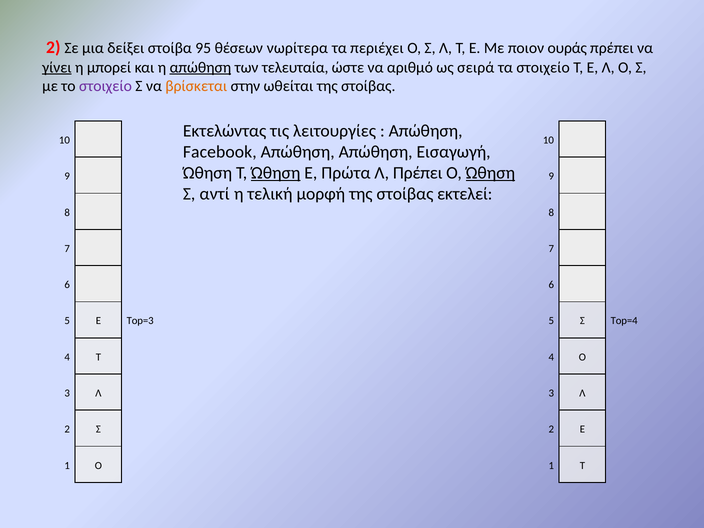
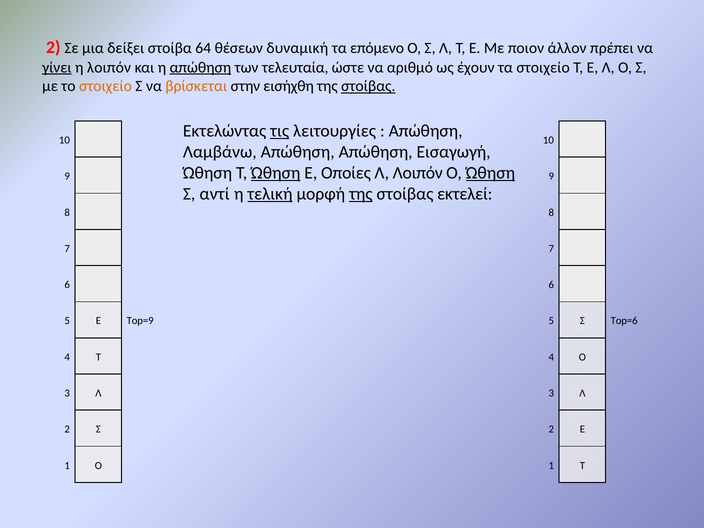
95: 95 -> 64 (203, 48)
νωρίτερα: νωρίτερα -> δυναμική (297, 48)
περιέχει: περιέχει -> επόμενο (377, 48)
ουράς: ουράς -> άλλον (567, 48)
η μπορεί: μπορεί -> λοιπόν (109, 67)
σειρά: σειρά -> έχουν (476, 67)
στοιχείο colour: purple -> orange (105, 86)
ωθείται: ωθείται -> εισήχθη (289, 86)
στοίβας underline: none -> present (368, 86)
τις underline: none -> present (280, 131)
Facebook: Facebook -> Λαμβάνω (220, 152)
Πρώτα: Πρώτα -> Οποίες (346, 173)
Λ Πρέπει: Πρέπει -> Λοιπόν (418, 173)
τελική underline: none -> present (270, 194)
της underline: none -> present (361, 194)
Top=3: Top=3 -> Top=9 (140, 321)
Top=4: Top=4 -> Top=6 (624, 321)
